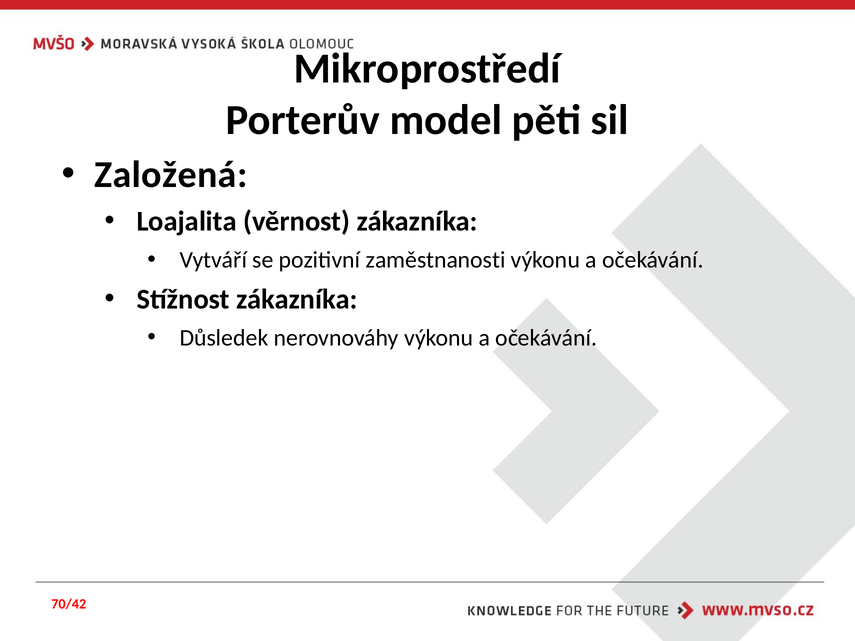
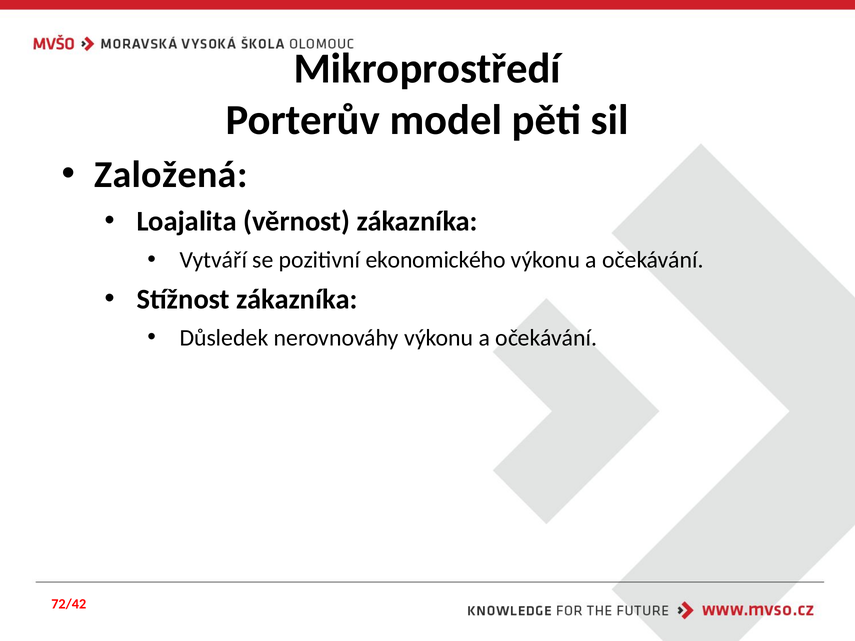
zaměstnanosti: zaměstnanosti -> ekonomického (436, 260)
70/42: 70/42 -> 72/42 (69, 604)
